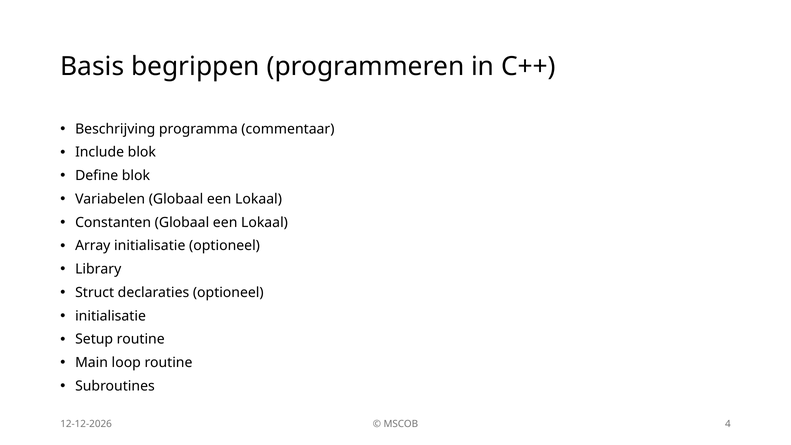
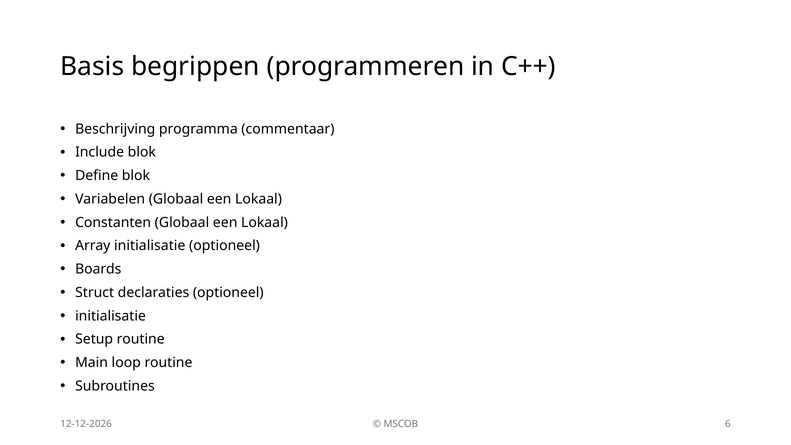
Library: Library -> Boards (98, 269)
4: 4 -> 6 (728, 424)
